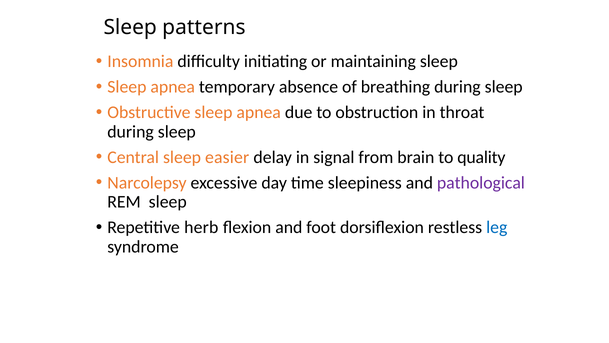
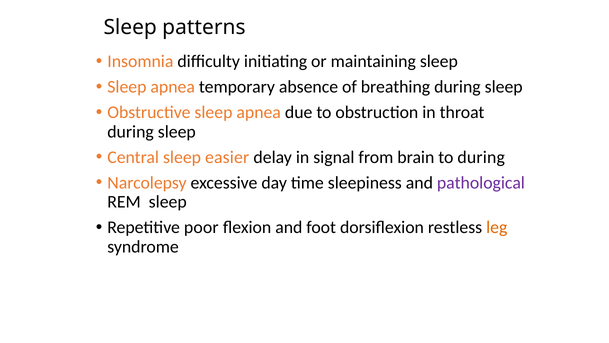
to quality: quality -> during (481, 157)
herb: herb -> poor (201, 227)
leg colour: blue -> orange (497, 227)
